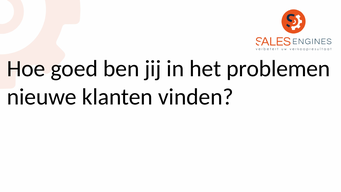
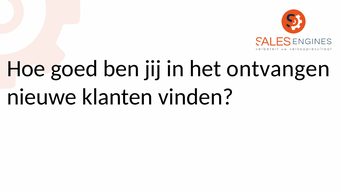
problemen: problemen -> ontvangen (278, 69)
